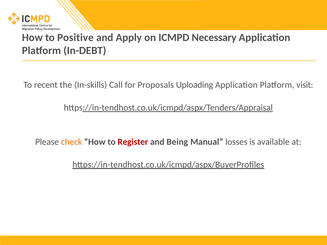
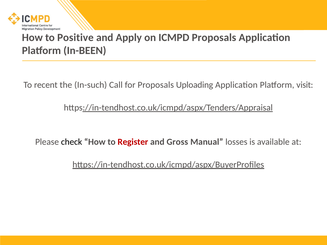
ICMPD Necessary: Necessary -> Proposals (214, 37)
In-DEBT: In-DEBT -> In-BEEN (85, 51)
In-skills: In-skills -> In-such (91, 85)
check colour: orange -> black (72, 142)
Being: Being -> Gross (177, 142)
